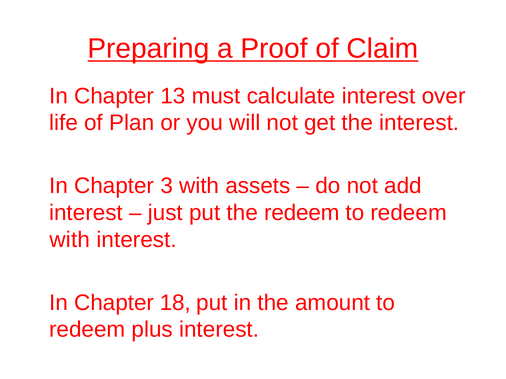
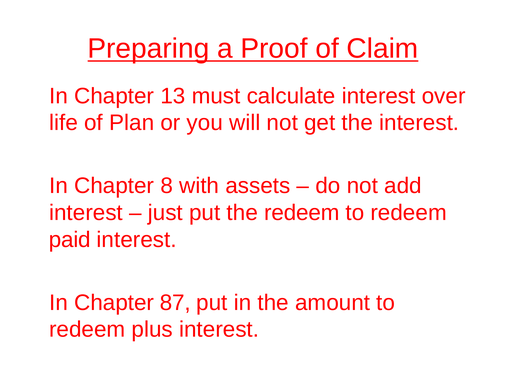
3: 3 -> 8 (167, 186)
with: with -> paid (70, 240)
18: 18 -> 87 (175, 303)
